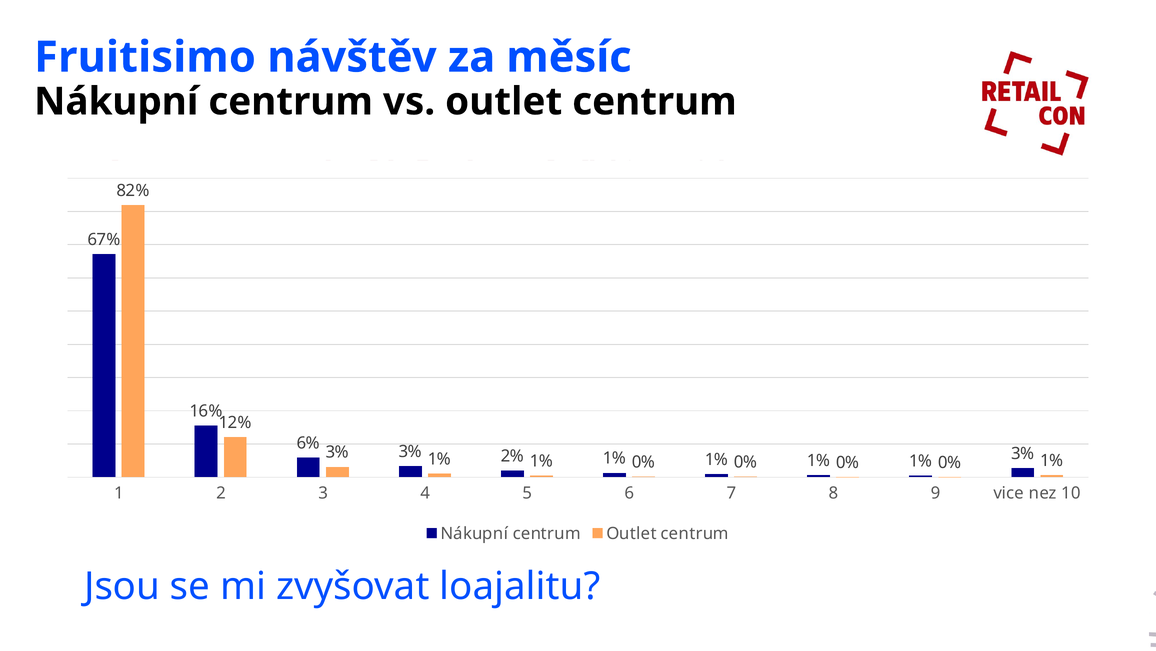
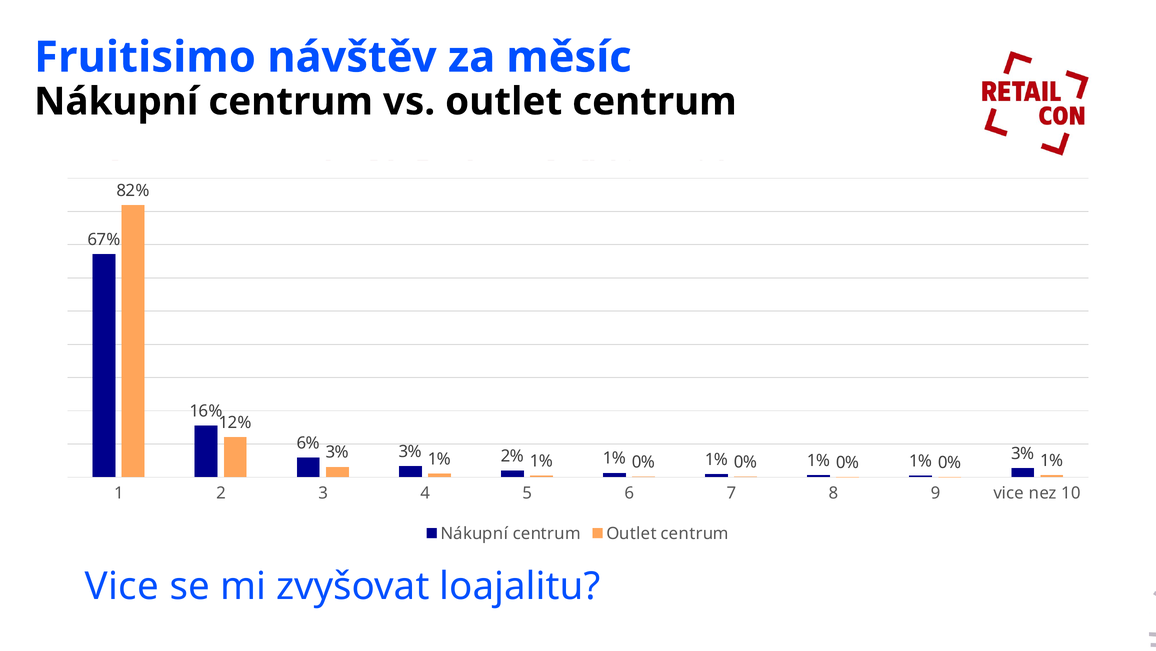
Jsou: Jsou -> Vice (122, 586)
